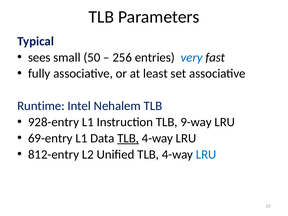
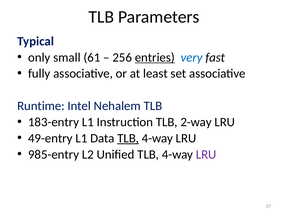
sees: sees -> only (39, 57)
50: 50 -> 61 (92, 57)
entries underline: none -> present (155, 57)
928-entry: 928-entry -> 183-entry (54, 122)
9-way: 9-way -> 2-way (196, 122)
69-entry: 69-entry -> 49-entry (50, 138)
812-entry: 812-entry -> 985-entry (54, 154)
LRU colour: blue -> purple (206, 154)
